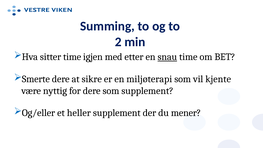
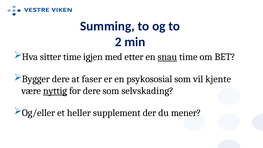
Smerte: Smerte -> Bygger (36, 79)
sikre: sikre -> faser (92, 79)
miljøterapi: miljøterapi -> psykososial (149, 79)
nyttig underline: none -> present (55, 91)
som supplement: supplement -> selvskading (147, 91)
